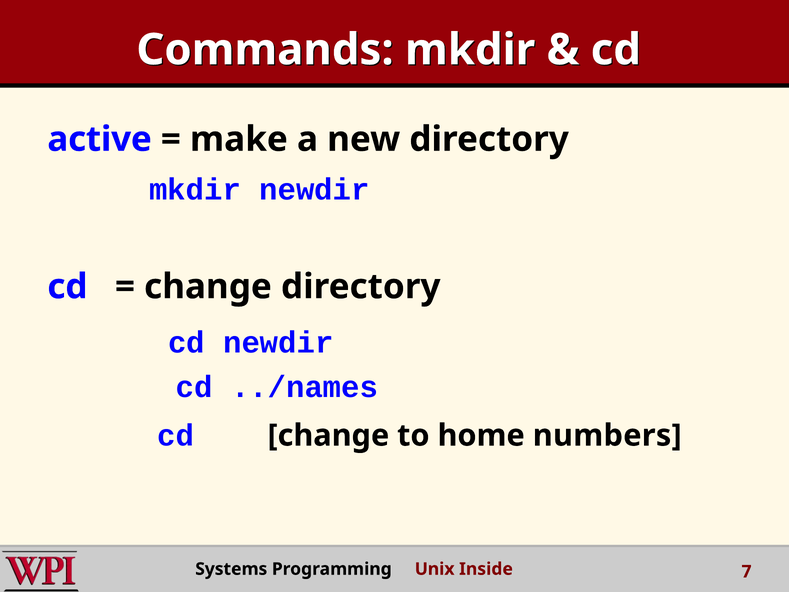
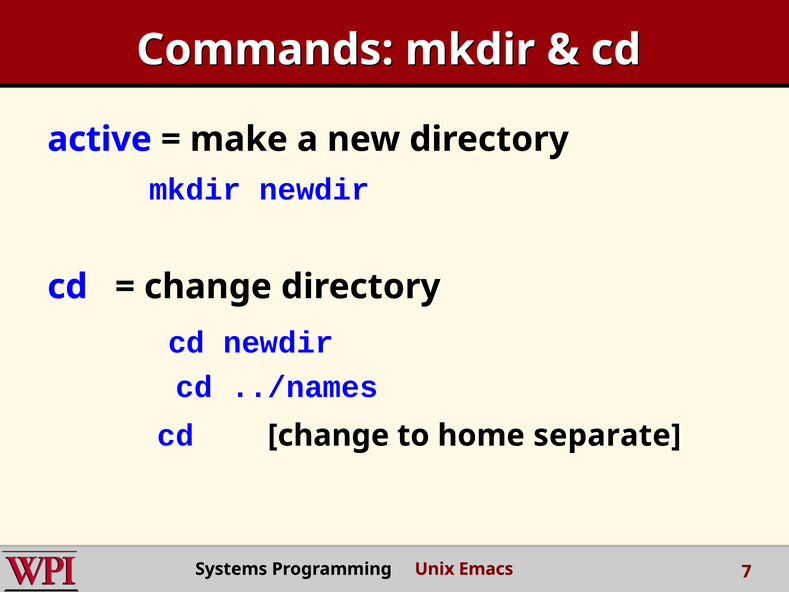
numbers: numbers -> separate (607, 435)
Inside: Inside -> Emacs (486, 569)
